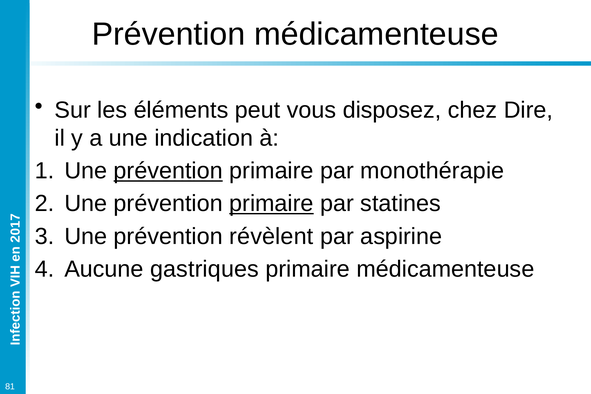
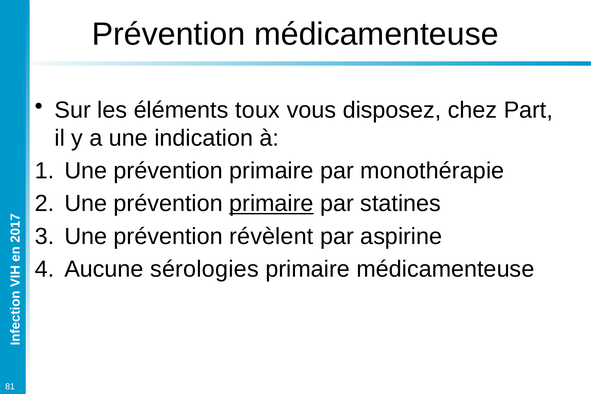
peut: peut -> toux (258, 110)
Dire: Dire -> Part (528, 110)
prévention underline: present -> none (168, 171)
gastriques: gastriques -> sérologies (204, 269)
